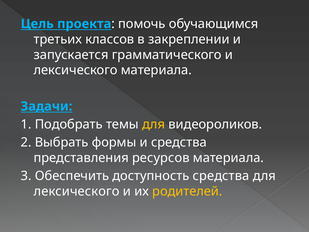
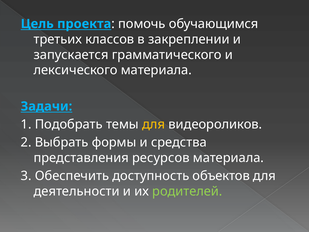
доступность средства: средства -> объектов (221, 176)
лексического: лексического -> деятельности (77, 191)
родителей colour: yellow -> light green (187, 191)
